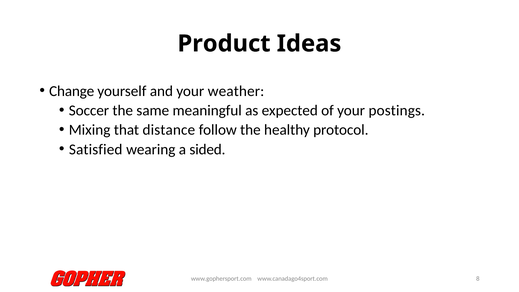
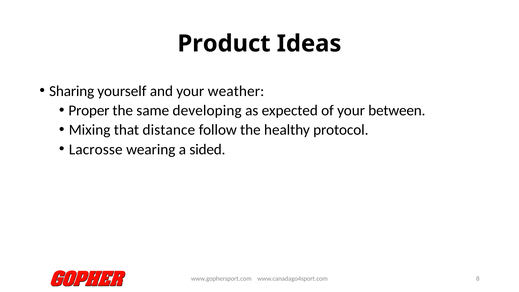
Change: Change -> Sharing (72, 91)
Soccer: Soccer -> Proper (89, 111)
meaningful: meaningful -> developing (207, 111)
postings: postings -> between (397, 111)
Satisfied: Satisfied -> Lacrosse (96, 149)
